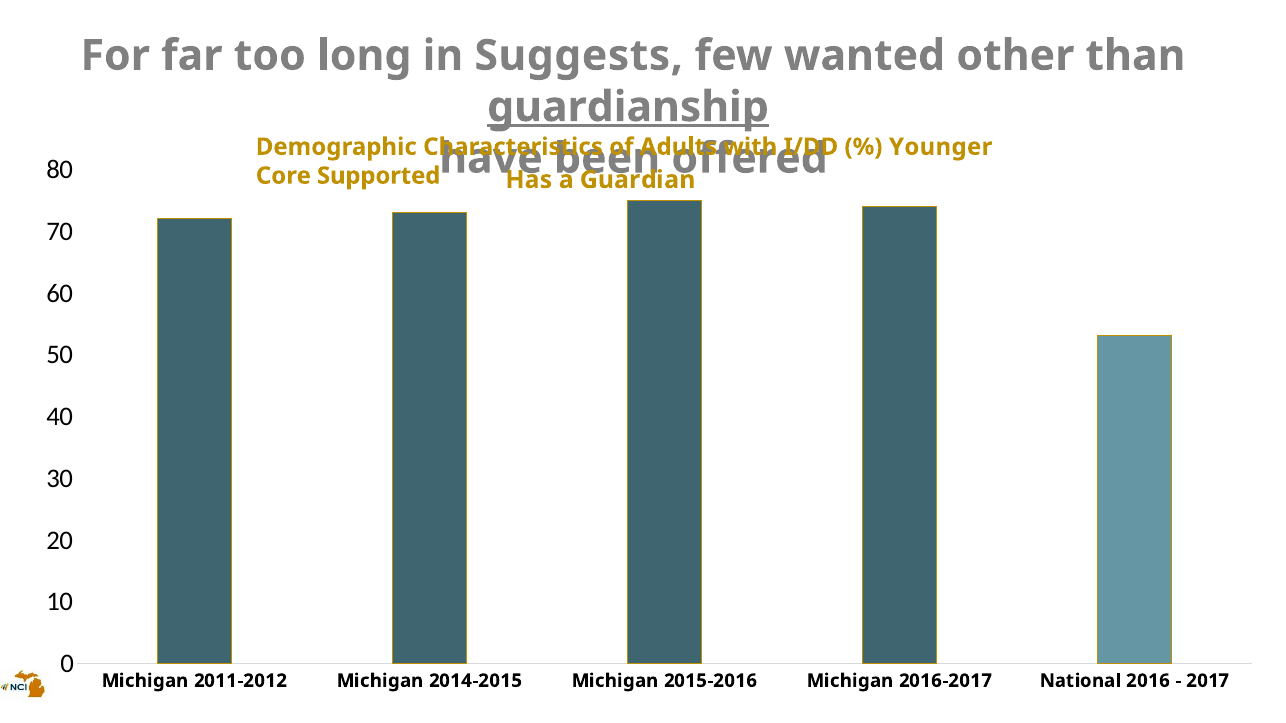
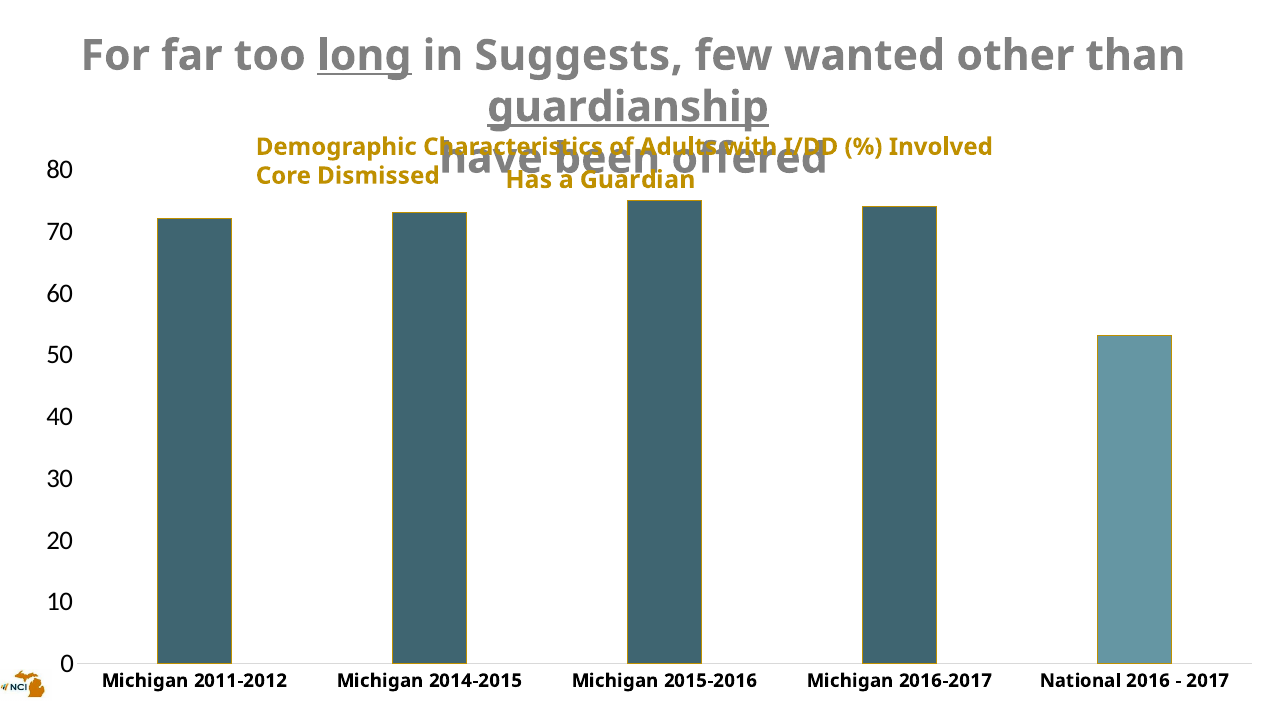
long underline: none -> present (364, 56)
Younger: Younger -> Involved (941, 147)
Supported: Supported -> Dismissed (378, 176)
